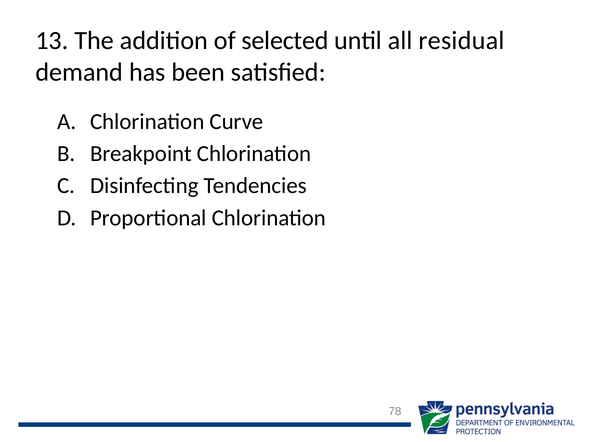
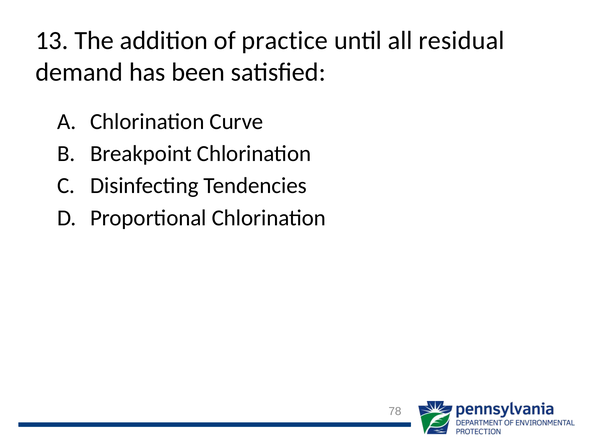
selected: selected -> practice (285, 41)
